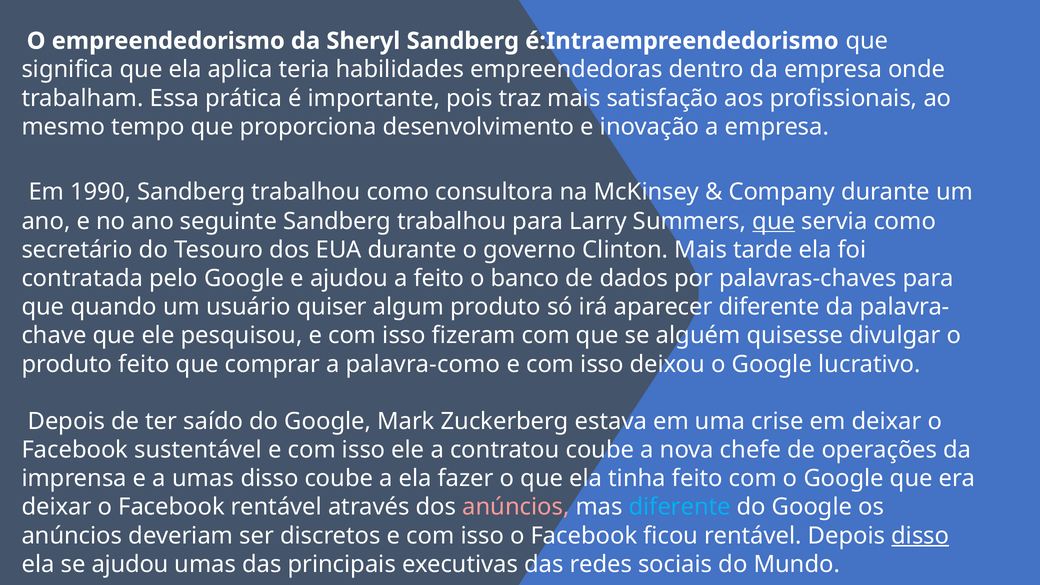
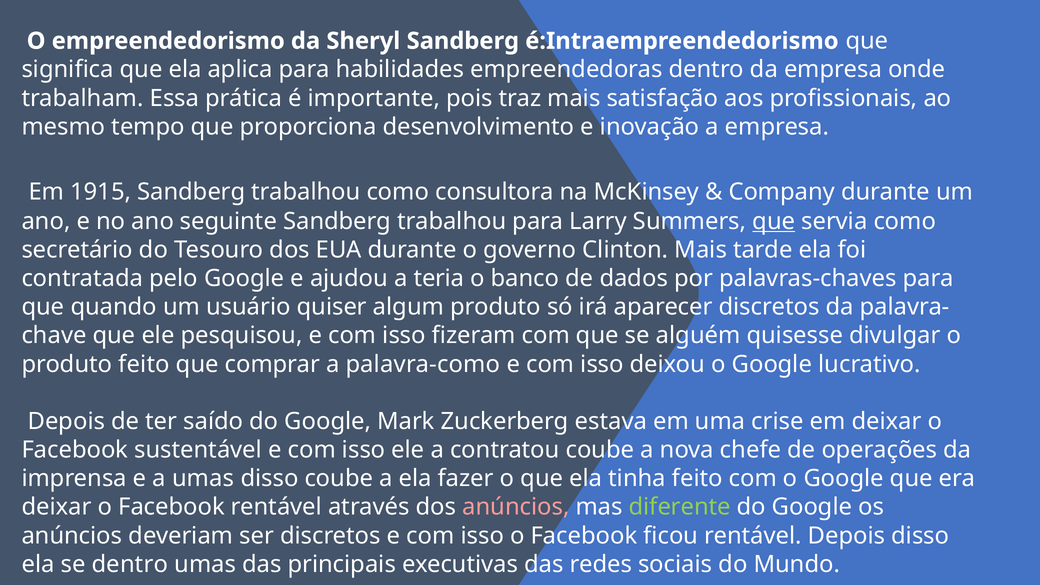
aplica teria: teria -> para (304, 70)
1990: 1990 -> 1915 (101, 192)
a feito: feito -> teria (439, 278)
aparecer diferente: diferente -> discretos (769, 307)
diferente colour: light blue -> light green (680, 507)
disso underline: present -> none (920, 536)
se ajudou: ajudou -> dentro (130, 564)
